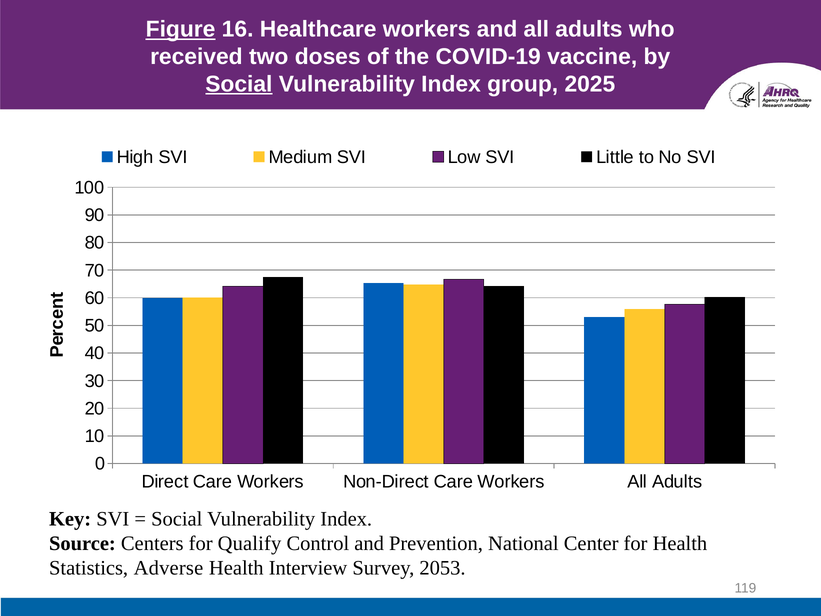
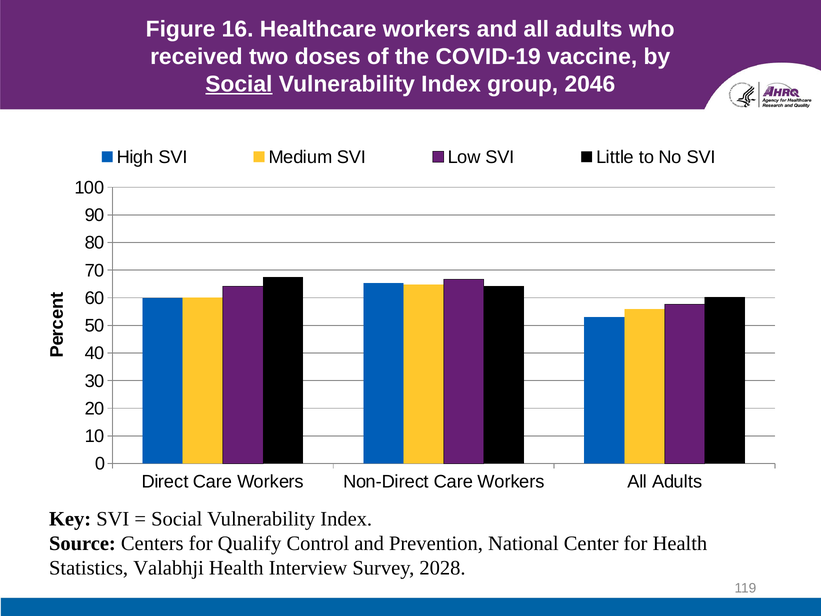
Figure underline: present -> none (181, 29)
2025: 2025 -> 2046 (590, 84)
Adverse: Adverse -> Valabhji (169, 568)
2053: 2053 -> 2028 (442, 568)
